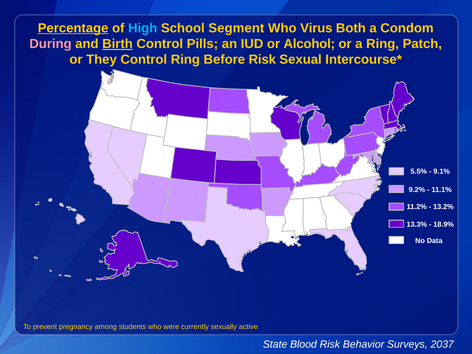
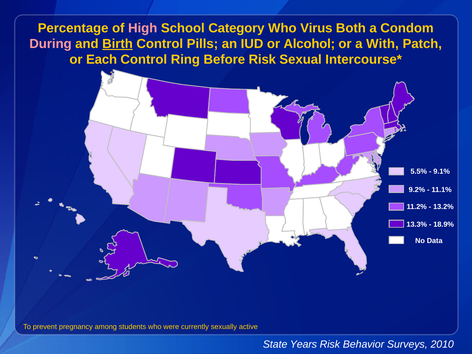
Percentage underline: present -> none (73, 28)
High colour: light blue -> pink (143, 28)
Segment: Segment -> Category (236, 28)
a Ring: Ring -> With (382, 44)
They: They -> Each (102, 60)
Blood: Blood -> Years (304, 344)
2037: 2037 -> 2010 (442, 344)
